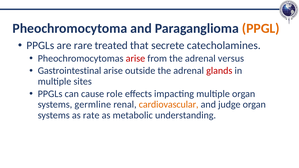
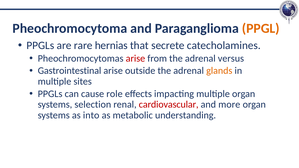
treated: treated -> hernias (111, 45)
glands colour: red -> orange (219, 71)
germline: germline -> selection (93, 105)
cardiovascular colour: orange -> red (169, 105)
judge: judge -> more (229, 105)
rate: rate -> into (91, 115)
